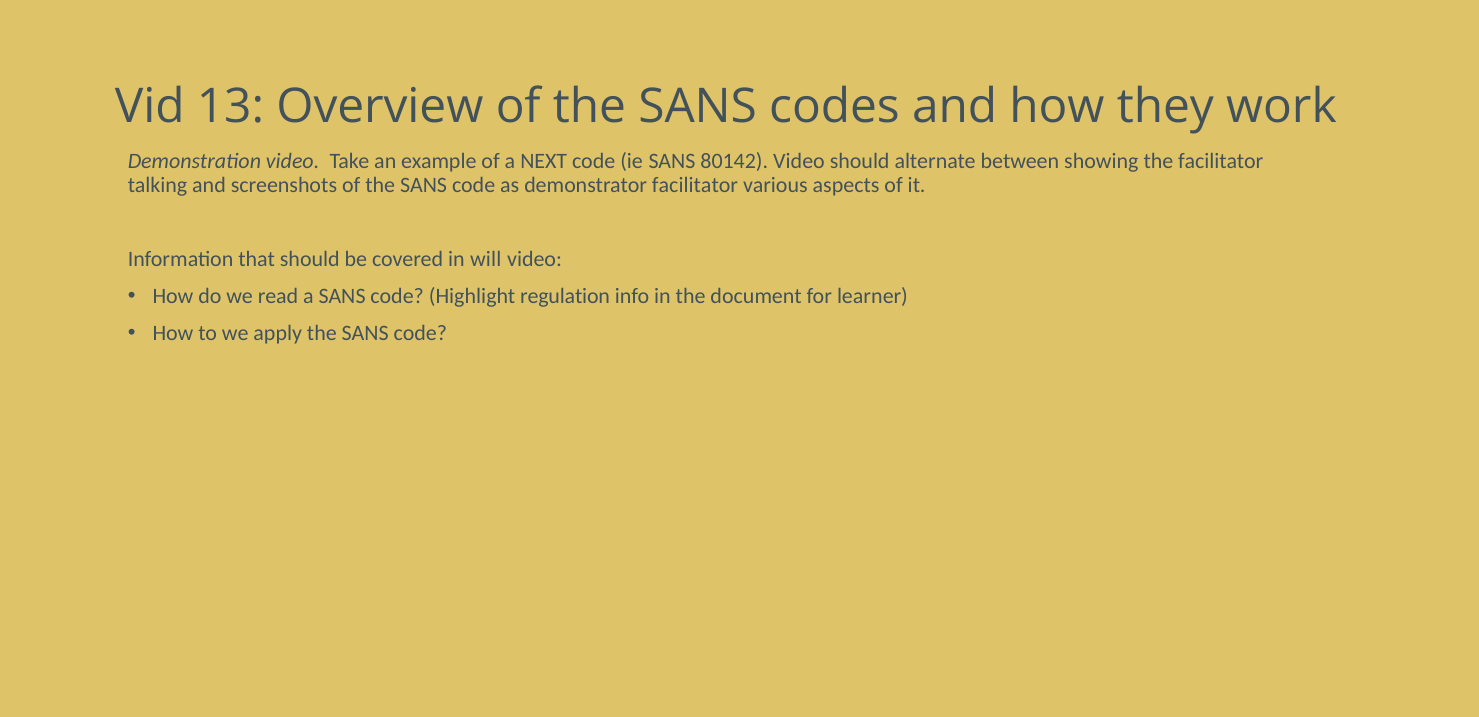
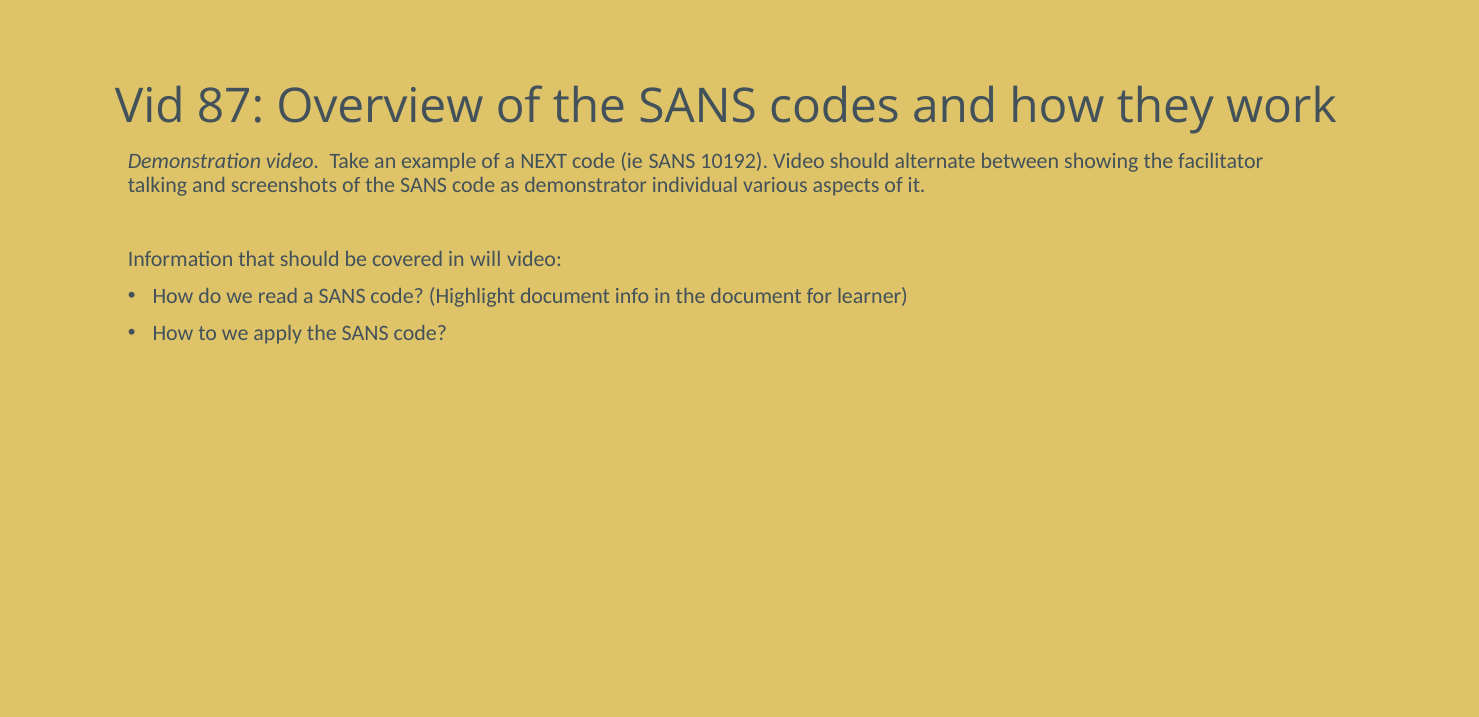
13: 13 -> 87 (230, 107)
80142: 80142 -> 10192 (734, 162)
demonstrator facilitator: facilitator -> individual (695, 186)
Highlight regulation: regulation -> document (565, 297)
